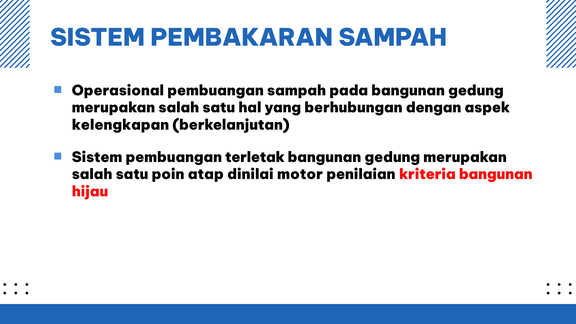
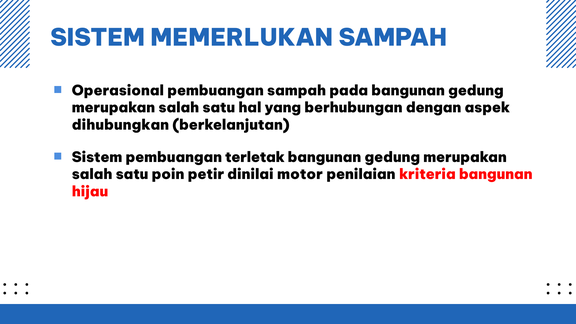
PEMBAKARAN: PEMBAKARAN -> MEMERLUKAN (242, 38)
kelengkapan: kelengkapan -> dihubungkan (120, 125)
atap: atap -> petir (206, 175)
